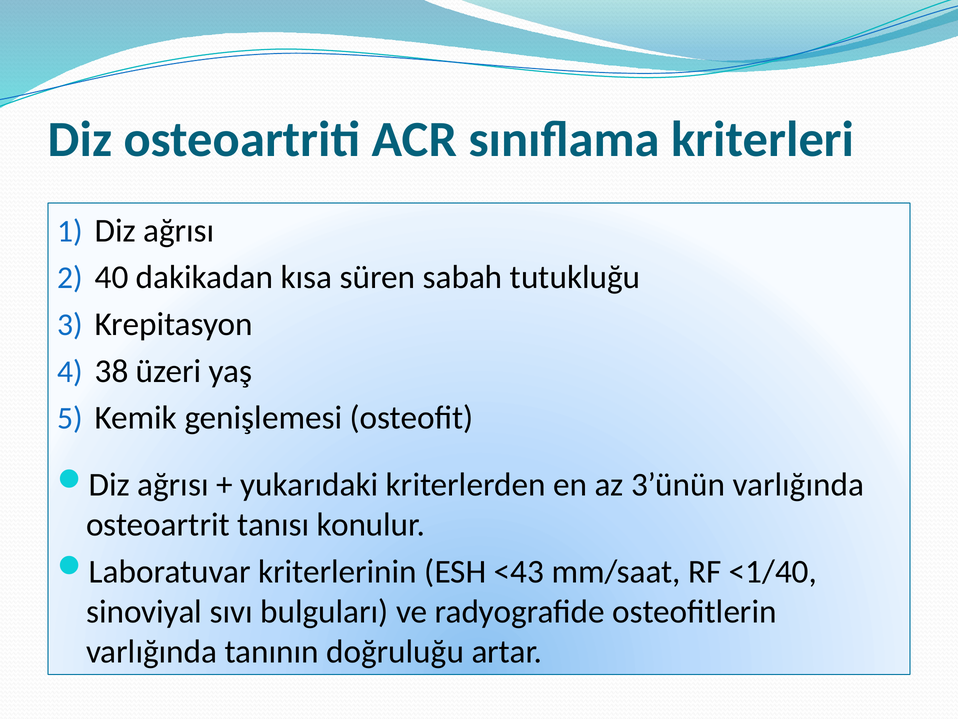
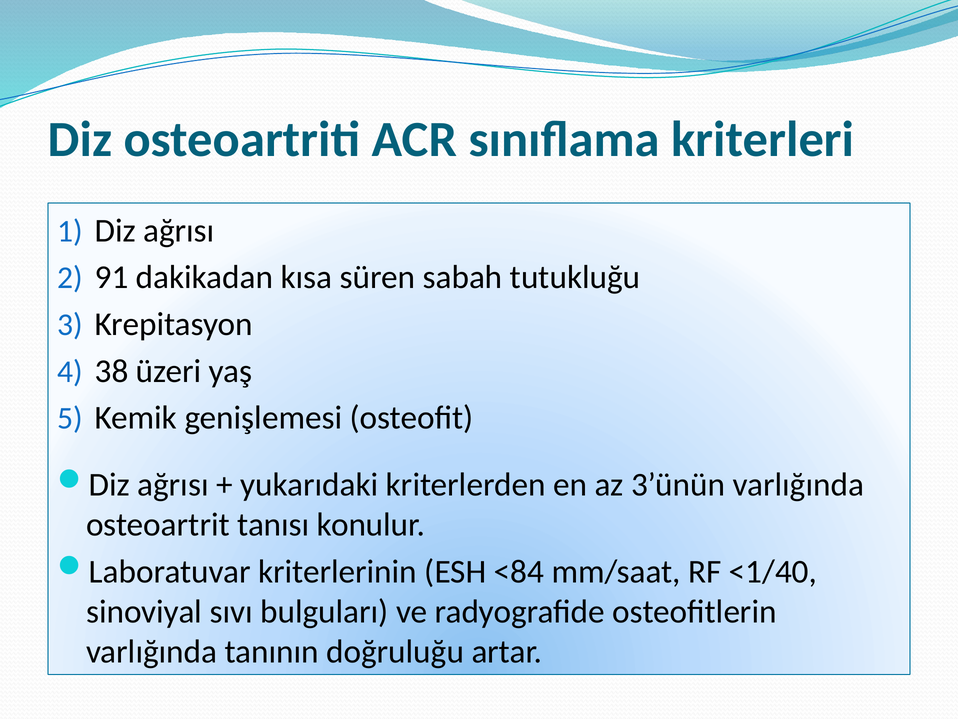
40: 40 -> 91 (112, 277)
<43: <43 -> <84 (519, 571)
